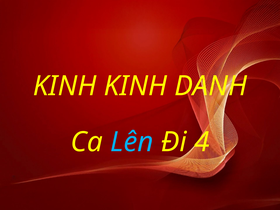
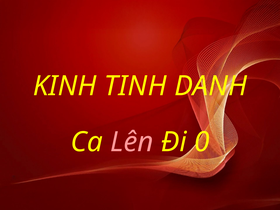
KINH KINH: KINH -> TINH (135, 86)
Lên colour: light blue -> pink (132, 142)
4: 4 -> 0 (202, 142)
